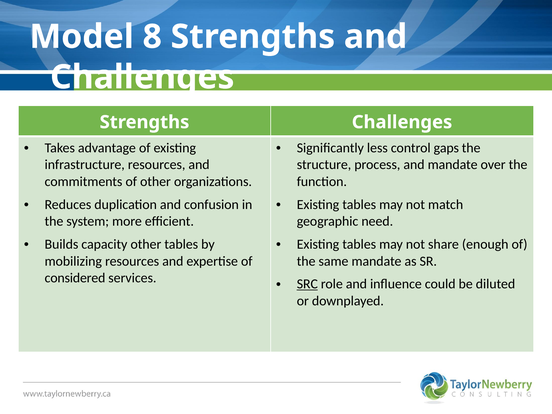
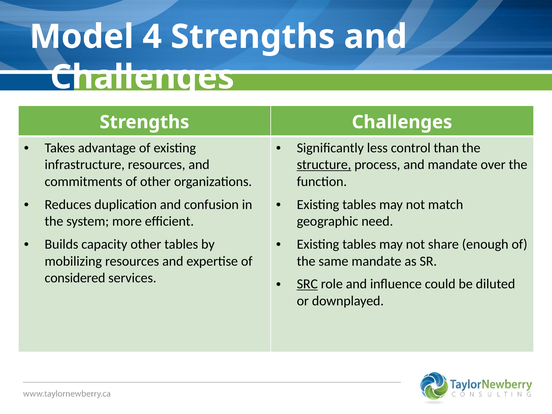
8: 8 -> 4 (152, 37)
gaps: gaps -> than (446, 148)
structure underline: none -> present (324, 165)
